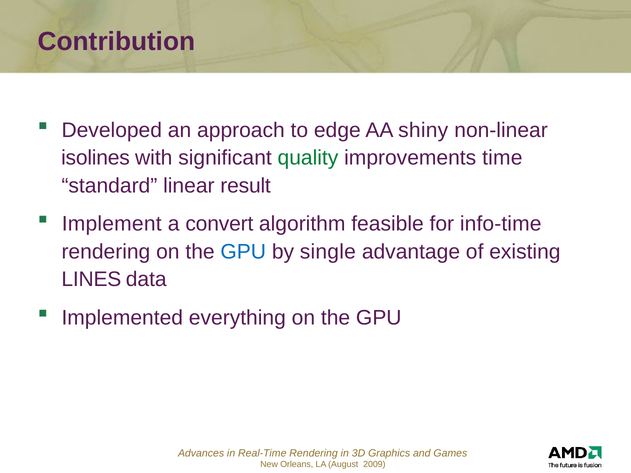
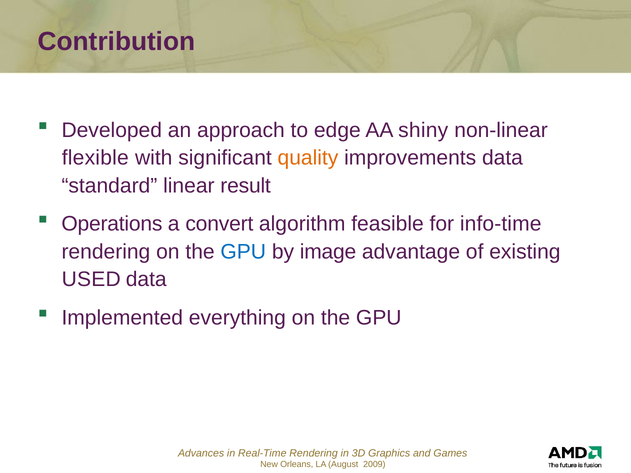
isolines: isolines -> flexible (95, 158)
quality colour: green -> orange (308, 158)
improvements time: time -> data (502, 158)
Implement: Implement -> Operations (112, 224)
single: single -> image (328, 252)
LINES: LINES -> USED (91, 279)
